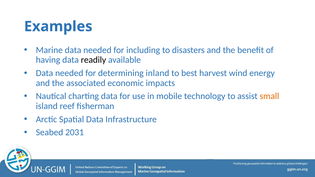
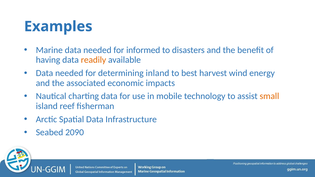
including: including -> informed (143, 50)
readily colour: black -> orange (93, 60)
2031: 2031 -> 2090 (75, 133)
